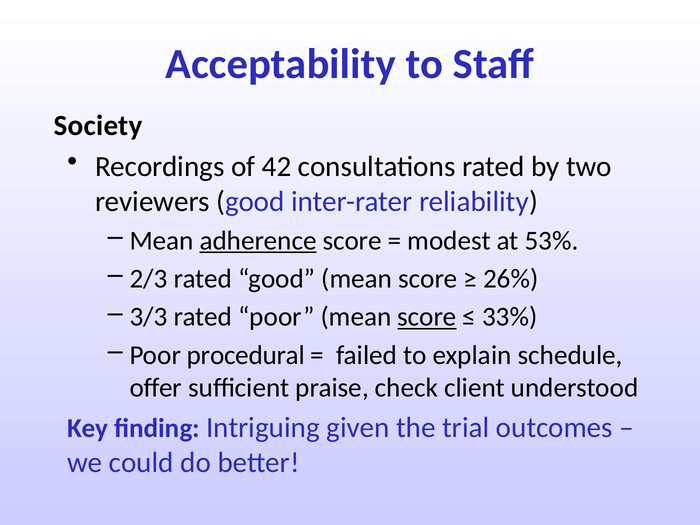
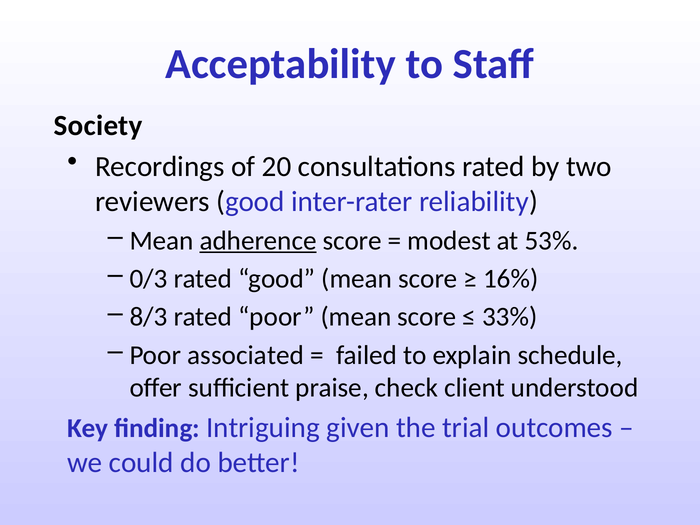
42: 42 -> 20 (277, 167)
2/3: 2/3 -> 0/3 (149, 279)
26%: 26% -> 16% (511, 279)
3/3: 3/3 -> 8/3 (149, 317)
score underline: present -> none (427, 317)
procedural: procedural -> associated (246, 355)
